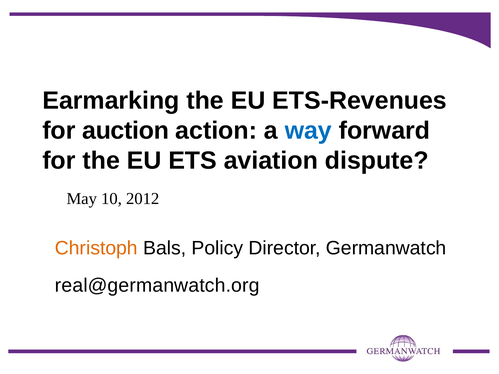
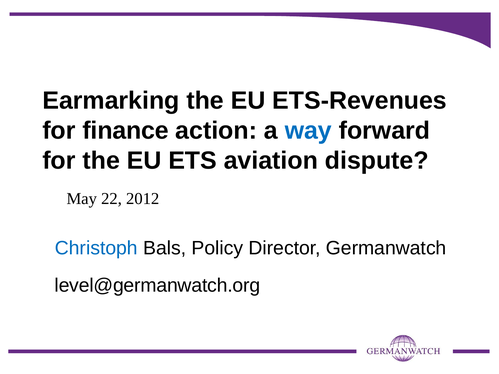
auction: auction -> finance (126, 131)
10: 10 -> 22 (111, 199)
Christoph colour: orange -> blue (96, 248)
real@germanwatch.org: real@germanwatch.org -> level@germanwatch.org (157, 286)
